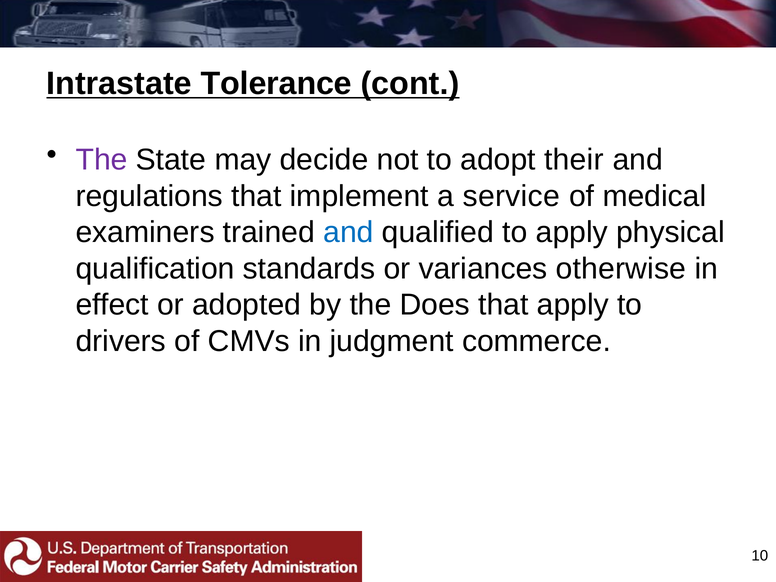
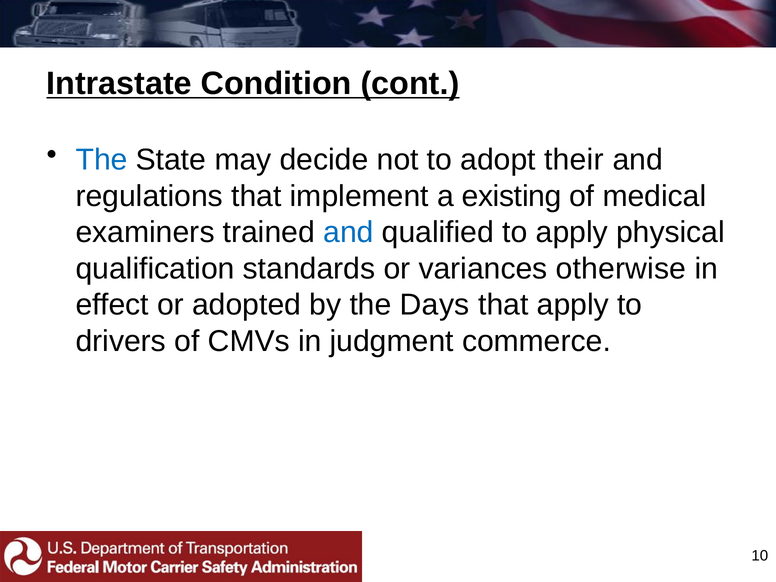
Tolerance: Tolerance -> Condition (276, 84)
The colour: purple -> blue (102, 160)
service: service -> existing (512, 196)
Does: Does -> Days (435, 305)
